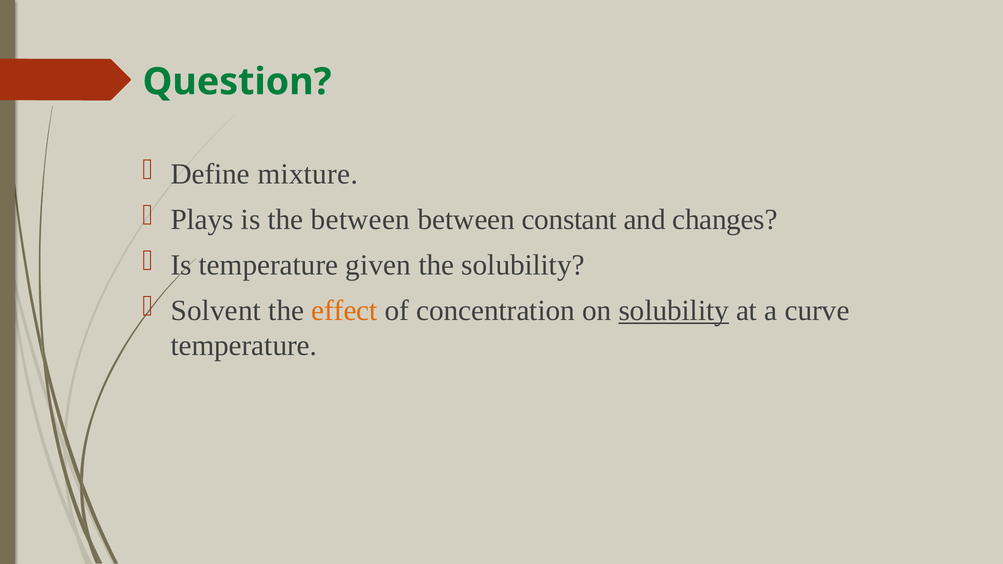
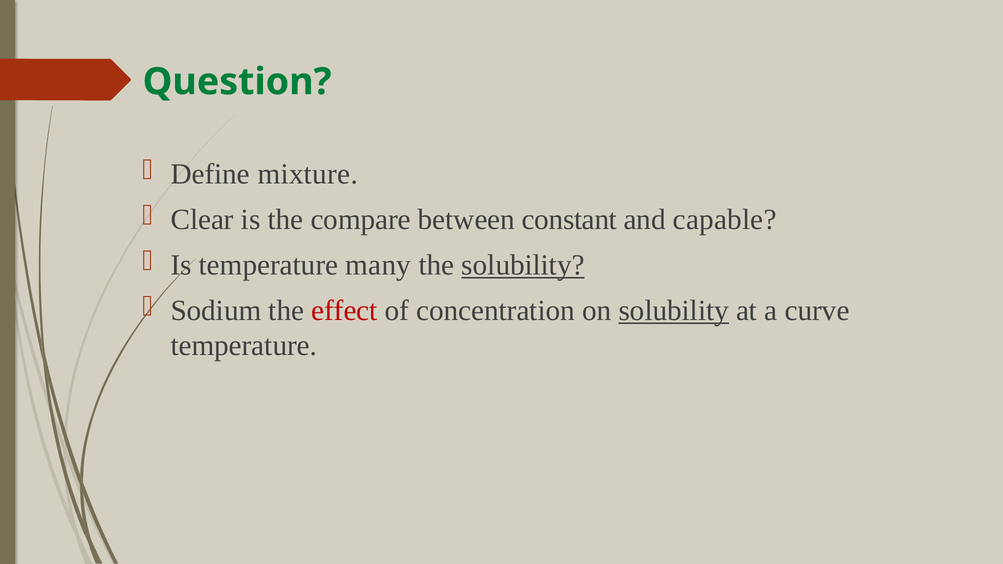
Plays: Plays -> Clear (202, 220)
the between: between -> compare (361, 220)
changes: changes -> capable (725, 220)
given: given -> many (378, 265)
solubility underline: none -> present (523, 265)
Solvent: Solvent -> Sodium (216, 311)
effect colour: orange -> red (344, 311)
